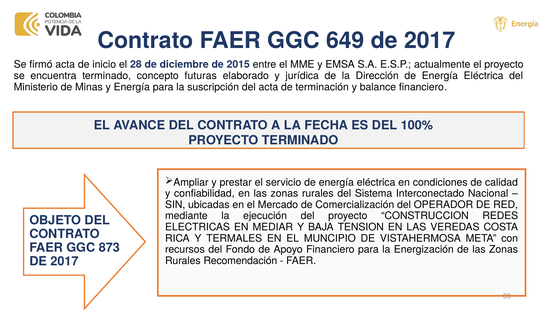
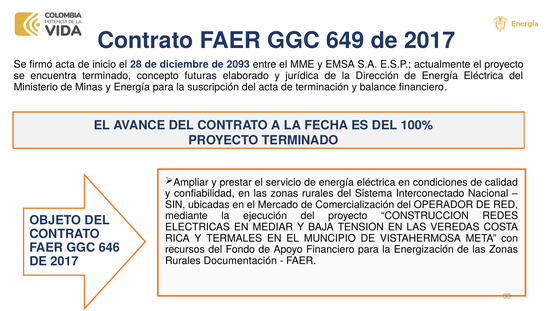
2015: 2015 -> 2093 (238, 65)
873: 873 -> 646 (109, 248)
Recomendación: Recomendación -> Documentación (240, 261)
